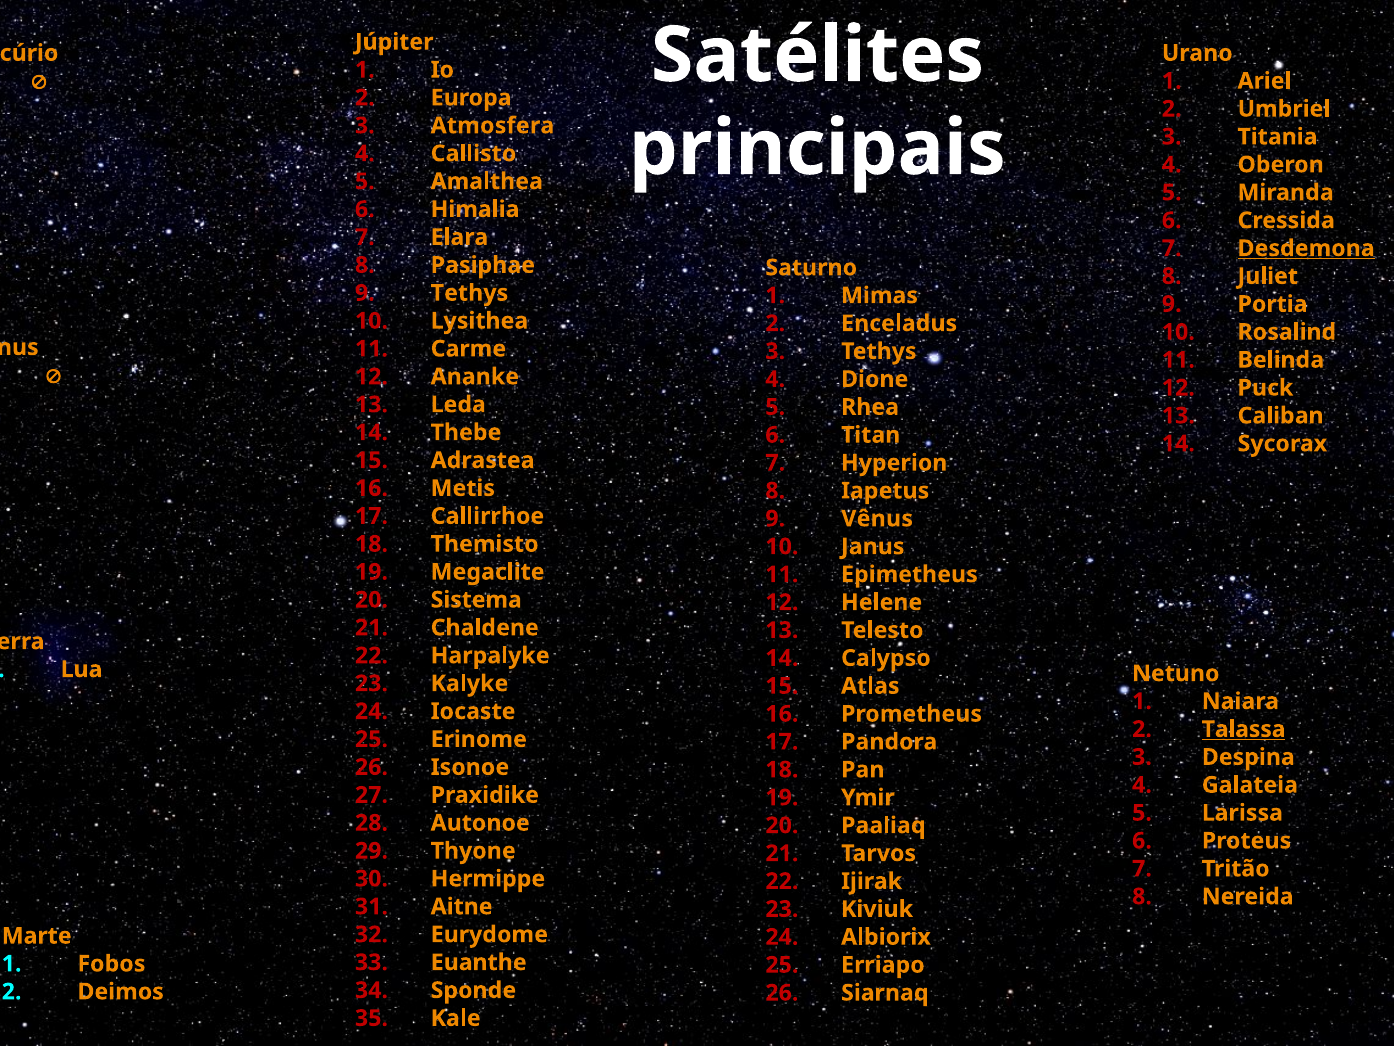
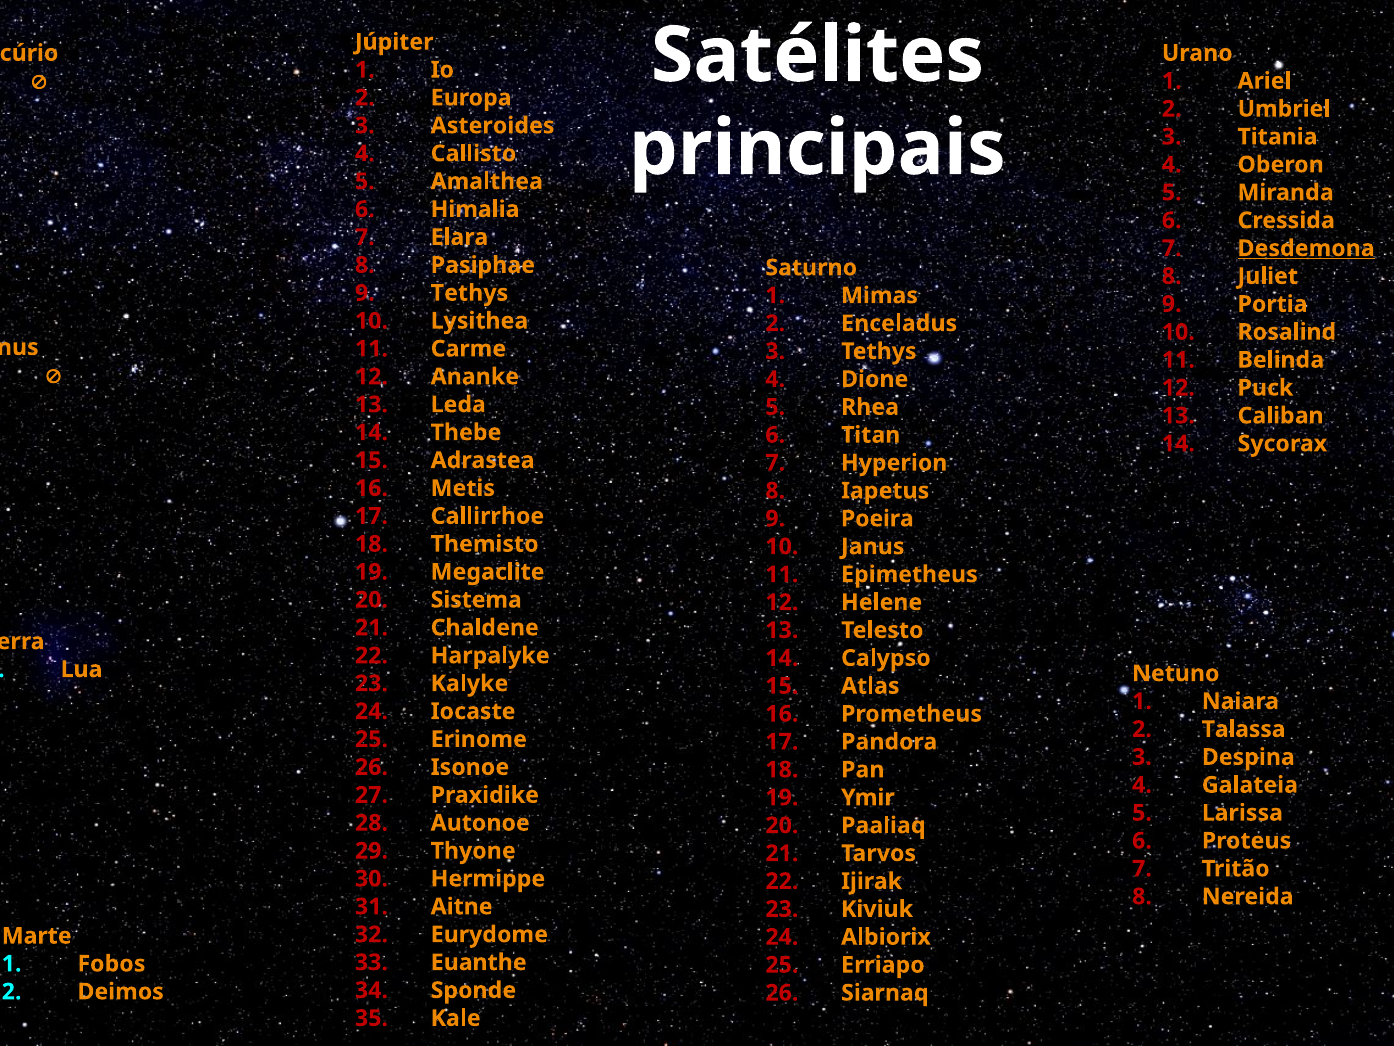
Atmosfera: Atmosfera -> Asteroides (493, 126)
Vênus: Vênus -> Poeira (877, 518)
Talassa underline: present -> none (1244, 729)
